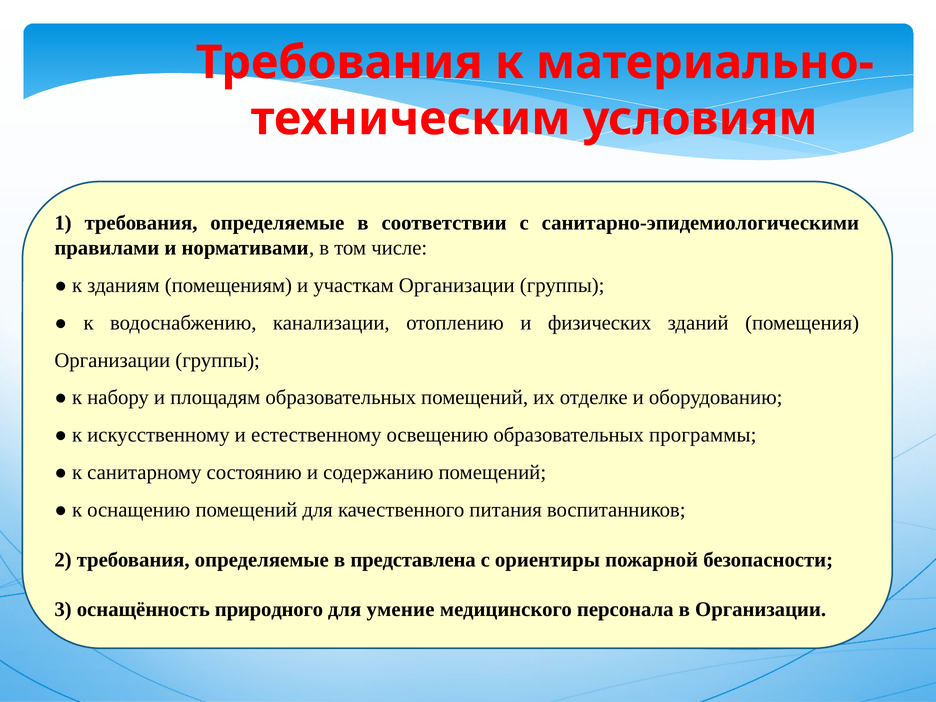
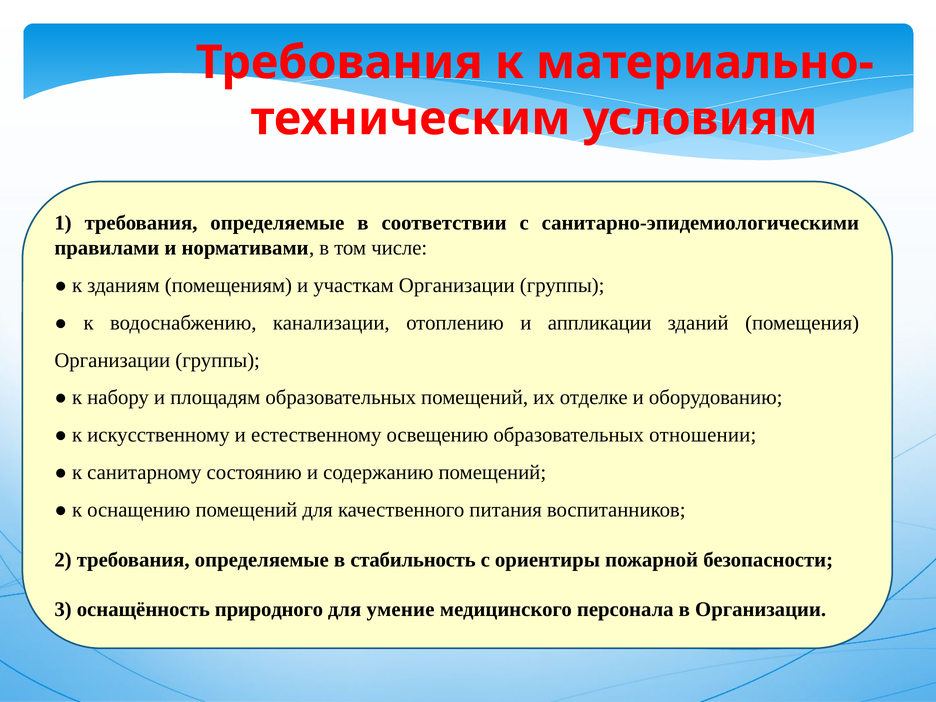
физических: физических -> аппликации (600, 323)
программы: программы -> отношении (703, 435)
представлена: представлена -> стабильность (413, 560)
